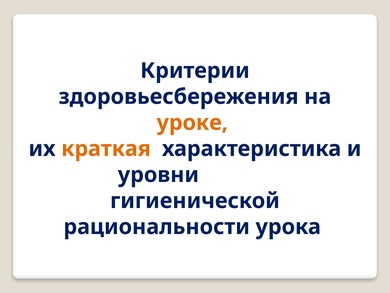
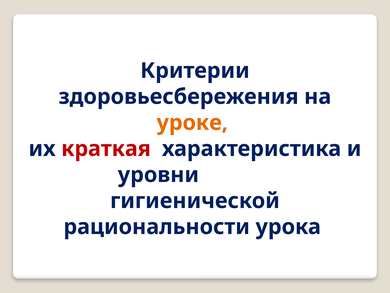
краткая colour: orange -> red (106, 149)
